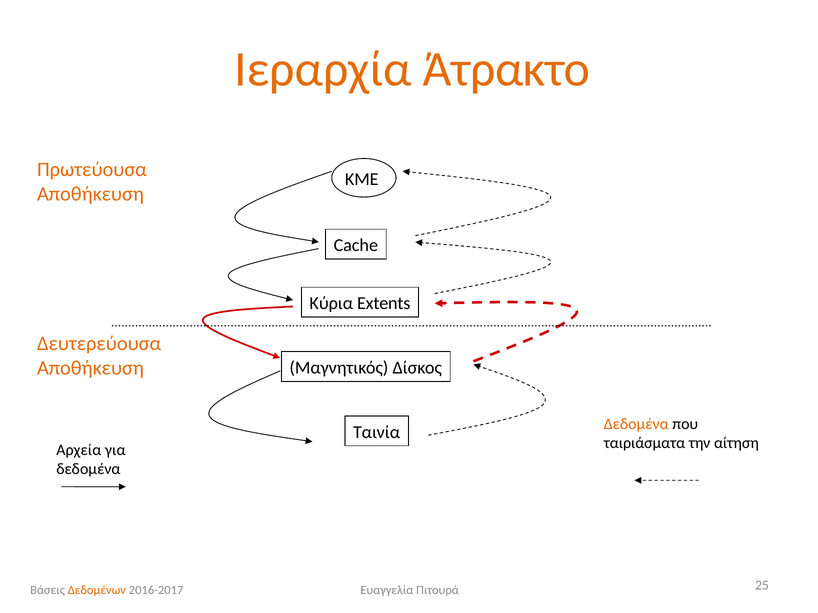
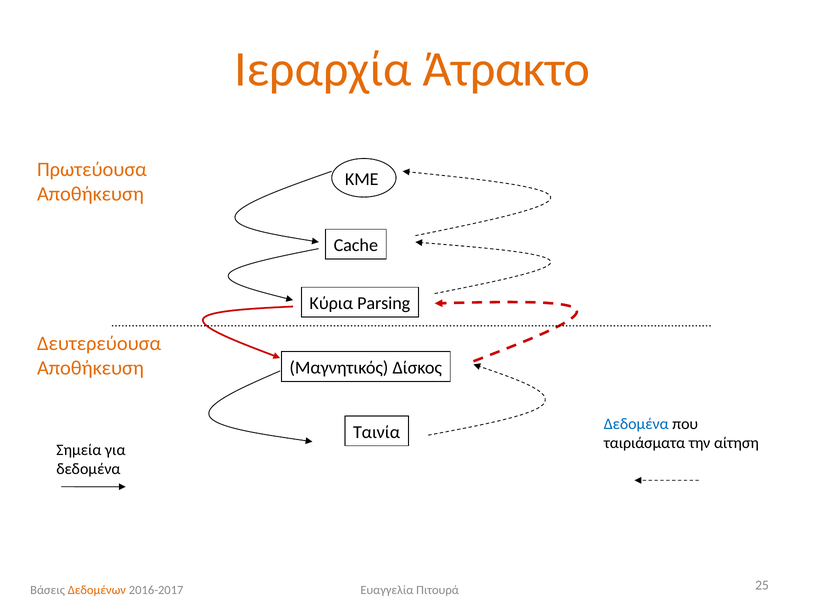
Extents: Extents -> Parsing (384, 304)
Δεδομένα colour: orange -> blue (636, 424)
Αρχεία: Αρχεία -> Σημεία (79, 450)
